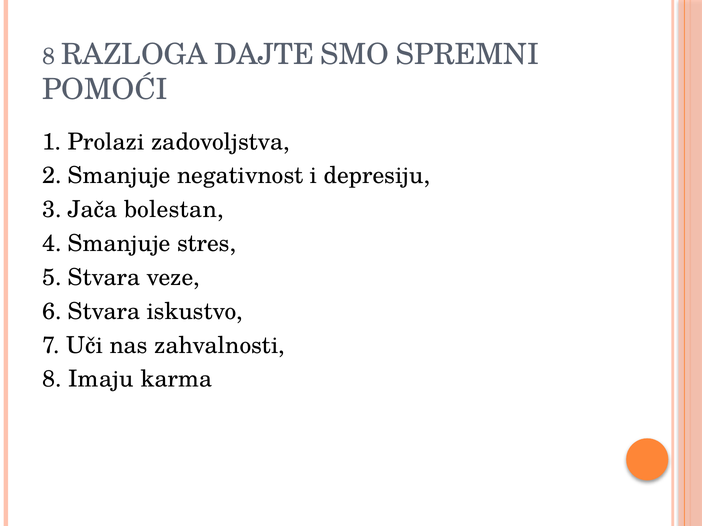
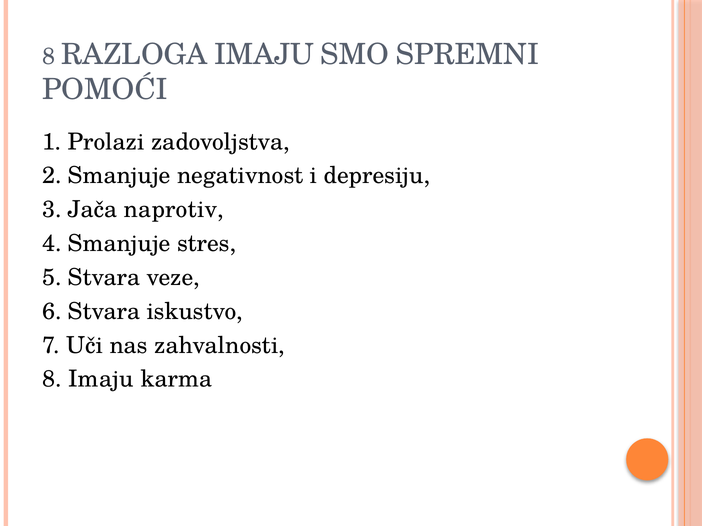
RAZLOGA DAJTE: DAJTE -> IMAJU (264, 55)
bolestan: bolestan -> naprotiv (174, 210)
